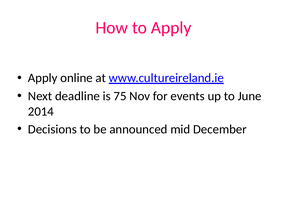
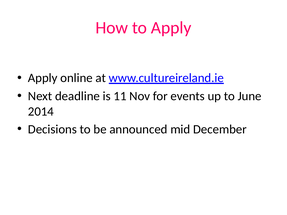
75: 75 -> 11 (120, 96)
